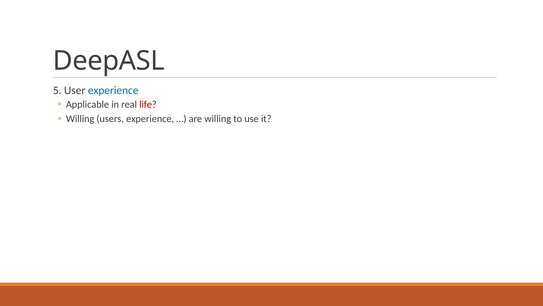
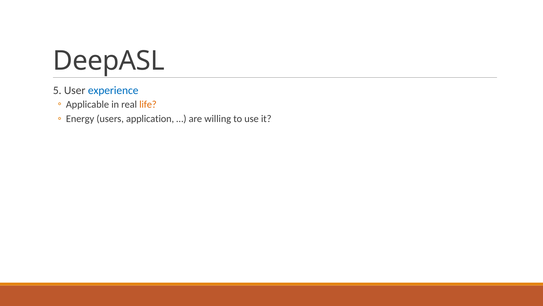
life colour: red -> orange (148, 104)
Willing: Willing -> Energy (80, 119)
users experience: experience -> application (150, 119)
